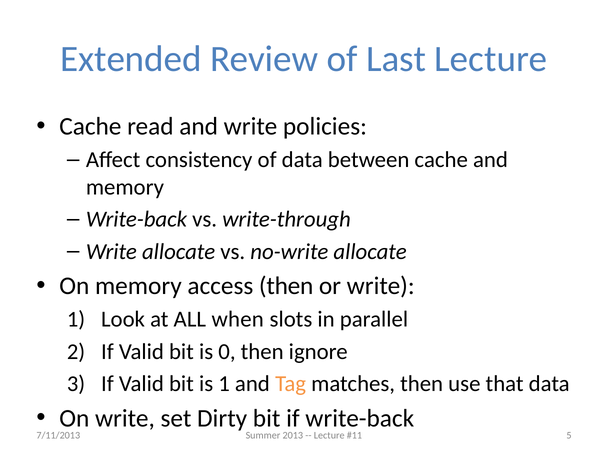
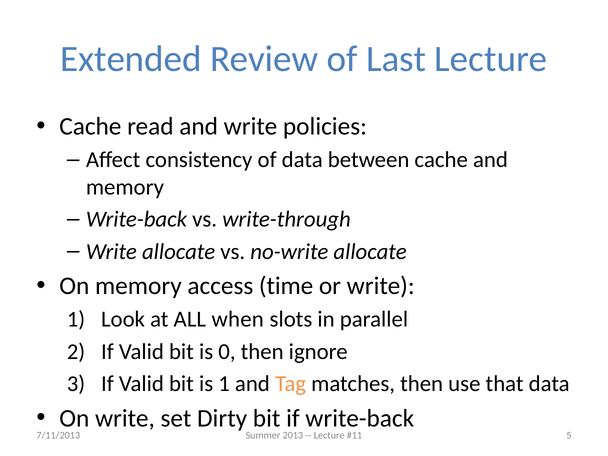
access then: then -> time (286, 286)
